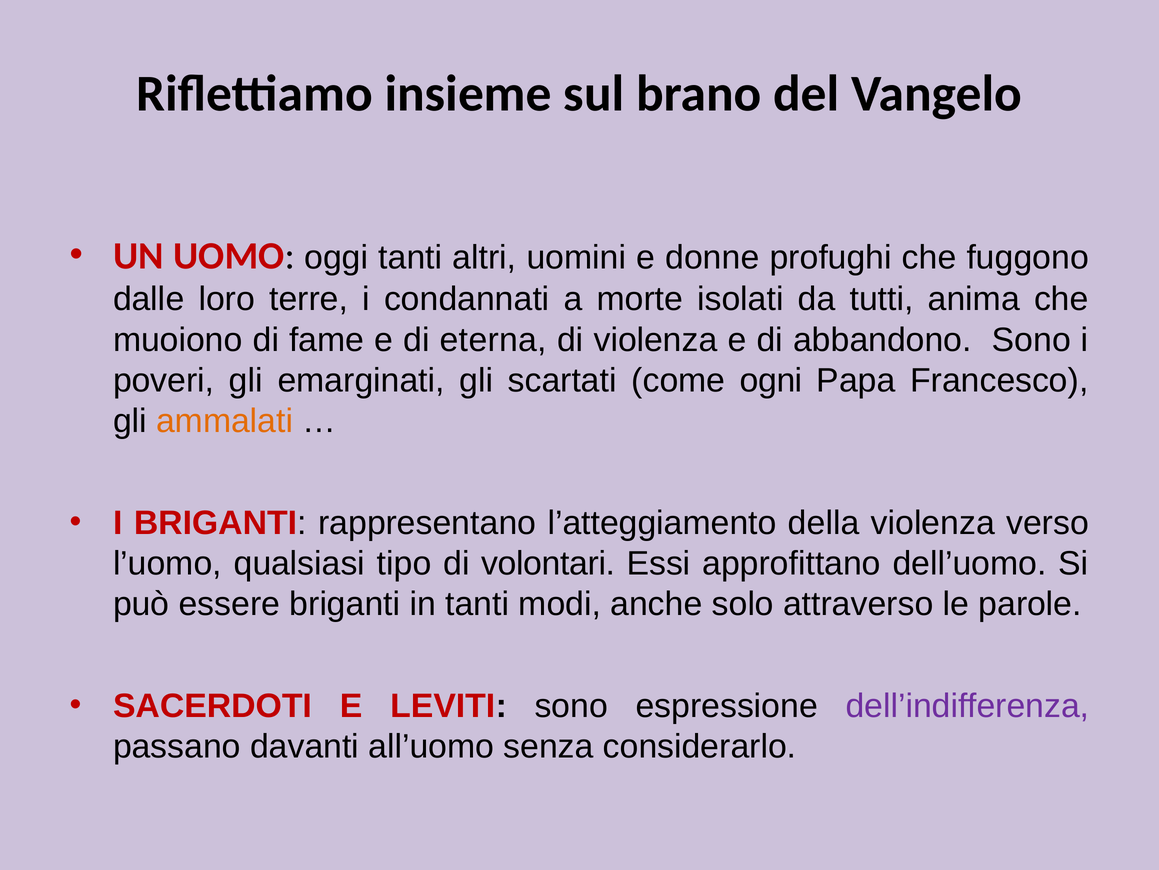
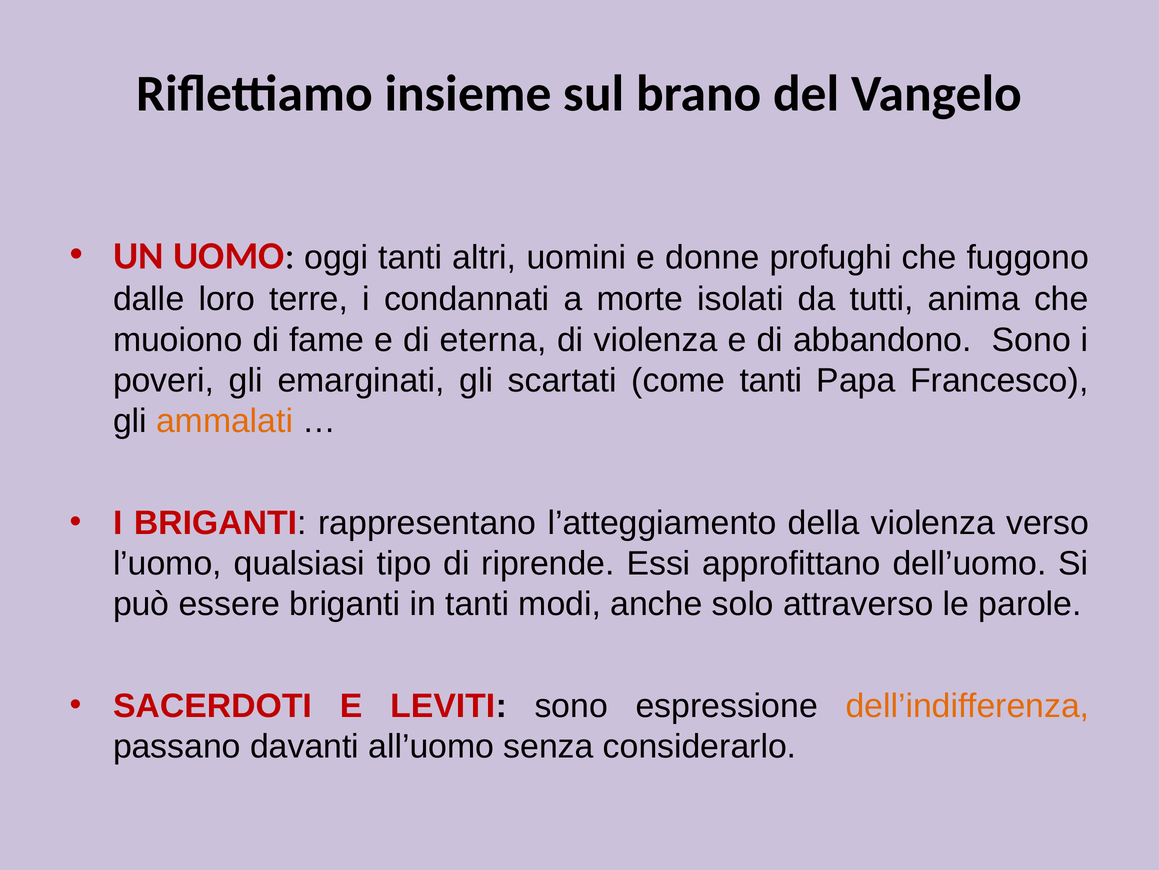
come ogni: ogni -> tanti (771, 380)
volontari: volontari -> riprende (548, 563)
dell’indifferenza colour: purple -> orange (967, 705)
